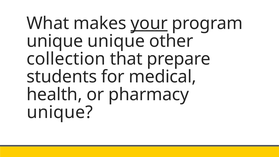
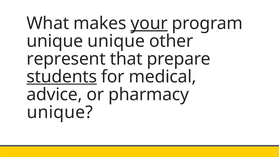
collection: collection -> represent (66, 59)
students underline: none -> present (62, 77)
health: health -> advice (54, 94)
